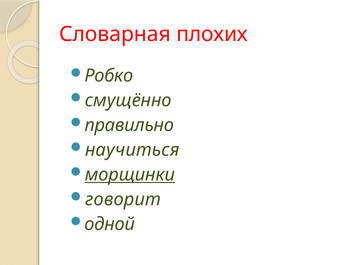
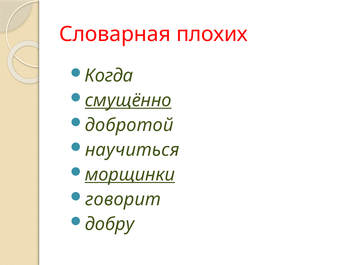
Робко: Робко -> Когда (109, 76)
смущённо underline: none -> present (128, 101)
правильно: правильно -> добротой (129, 125)
одной: одной -> добру (110, 225)
